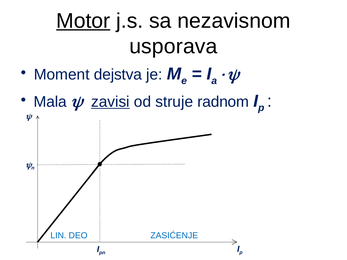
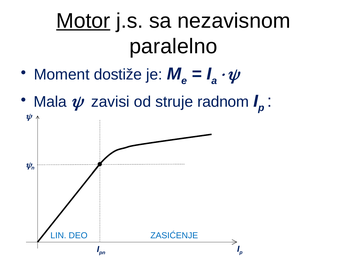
usporava: usporava -> paralelno (173, 46)
dejstva: dejstva -> dostiže (118, 75)
zavisi underline: present -> none (110, 102)
